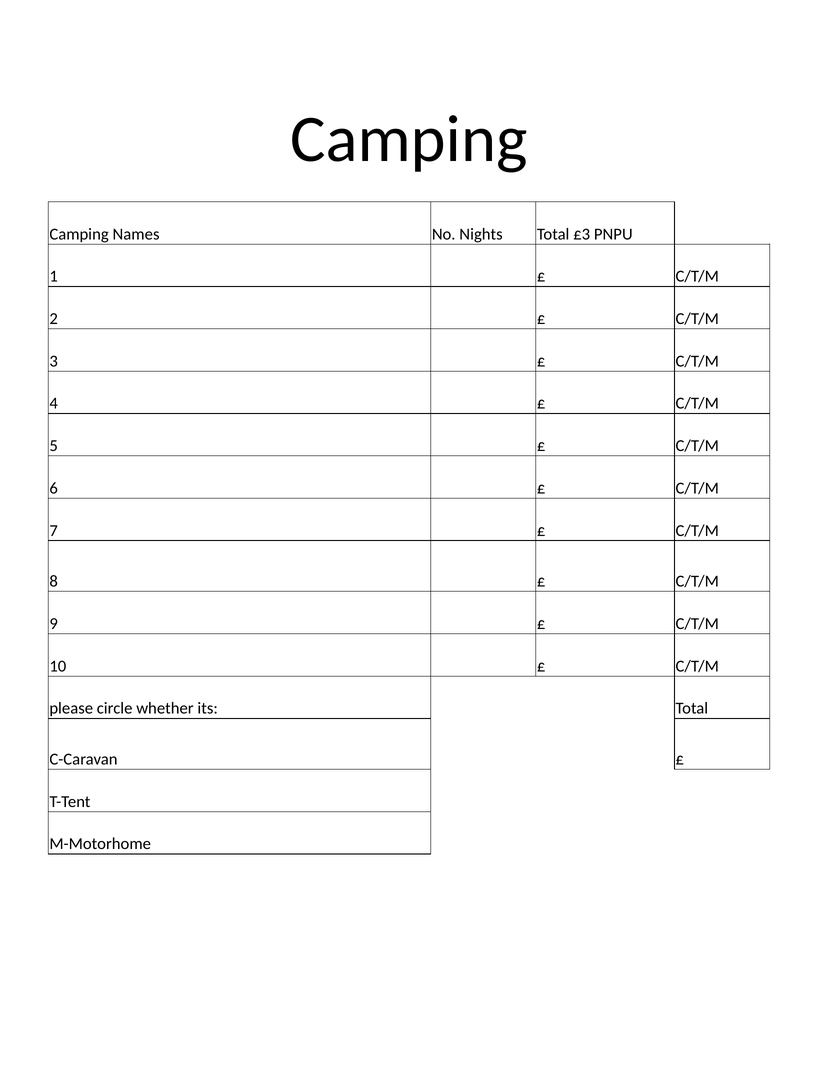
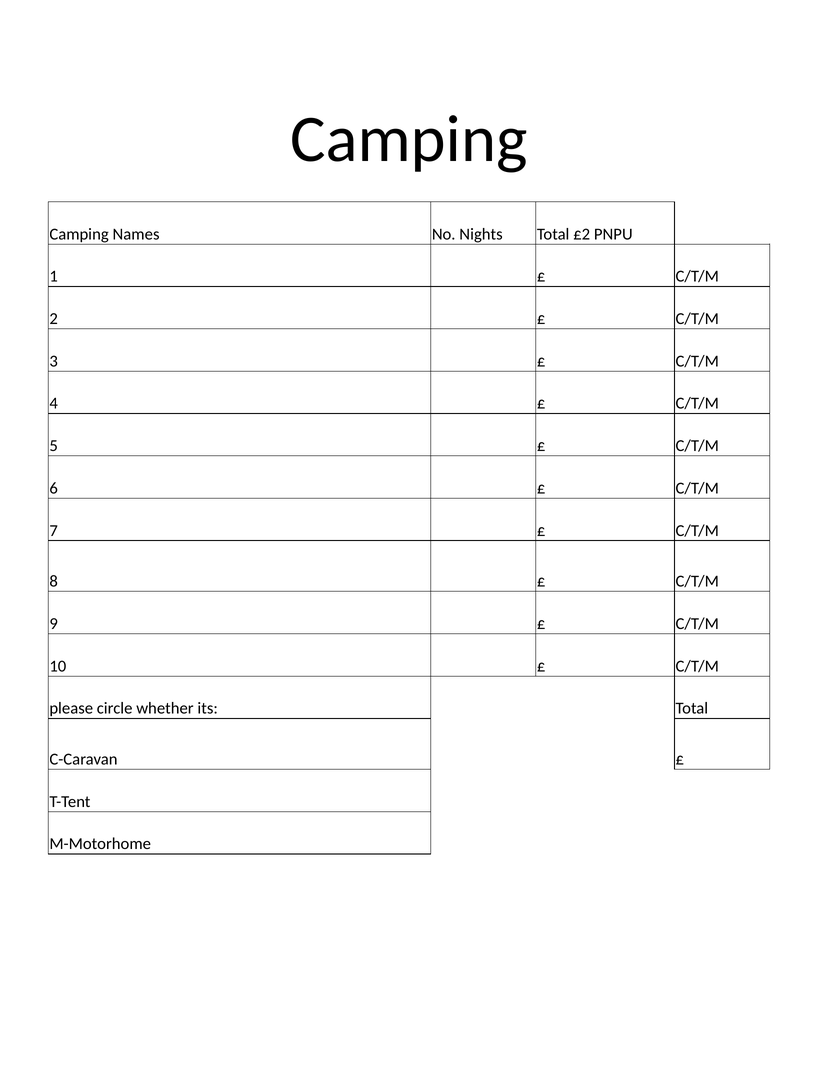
£3: £3 -> £2 (582, 234)
